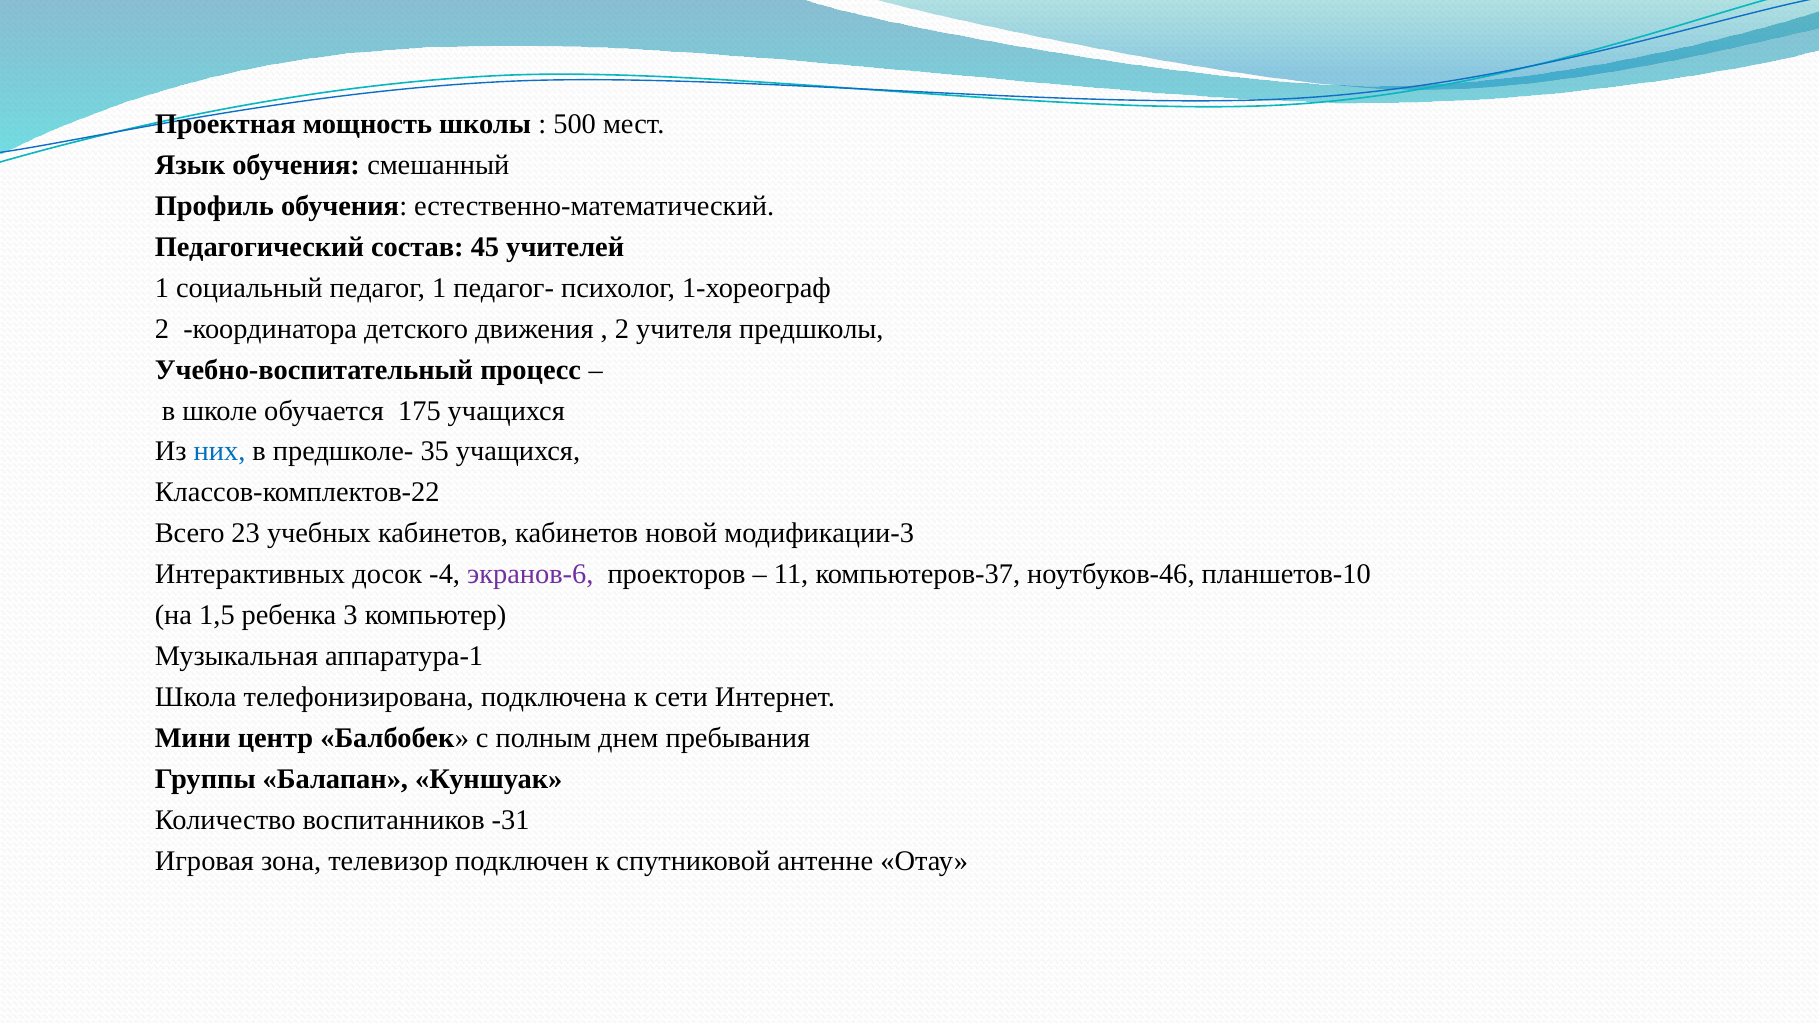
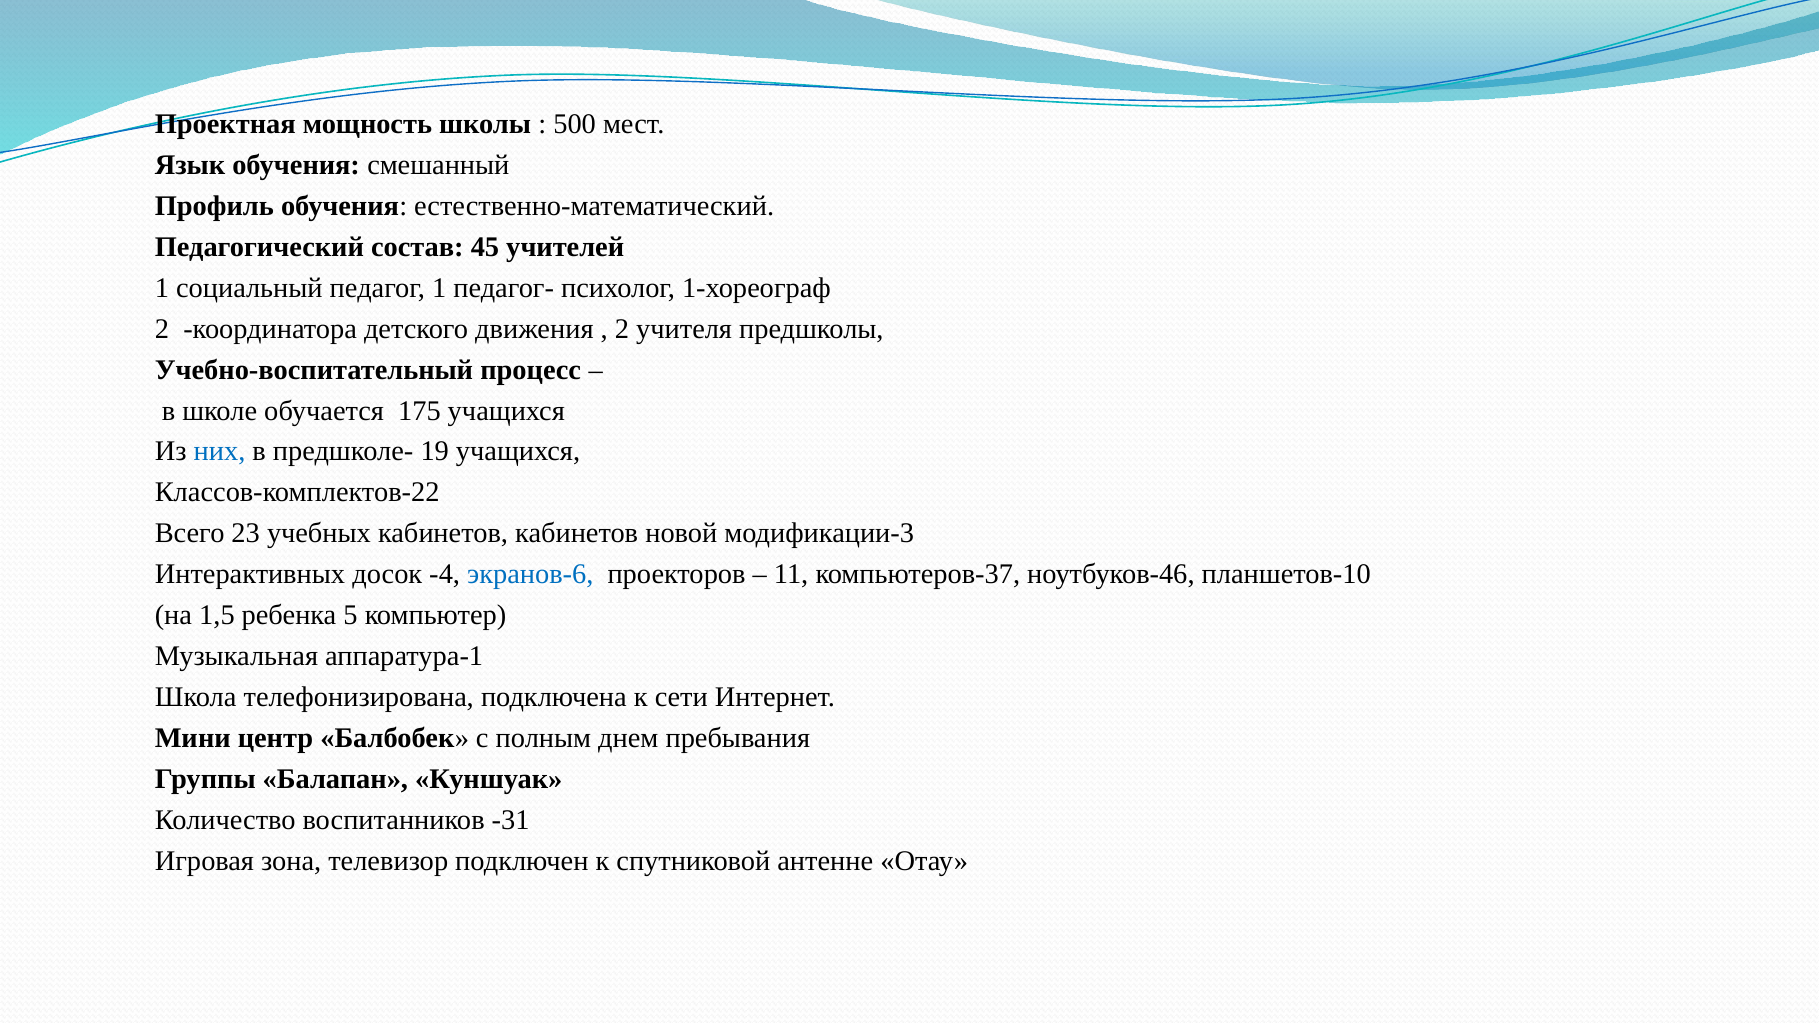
35: 35 -> 19 (435, 452)
экранов-6 colour: purple -> blue (530, 574)
3: 3 -> 5 (351, 615)
